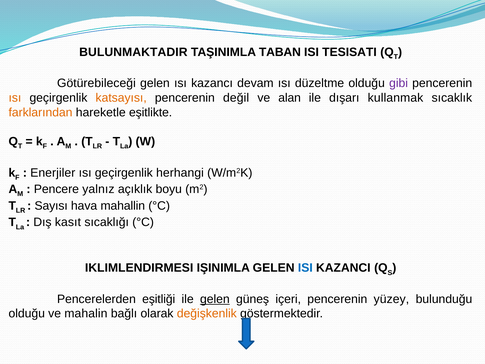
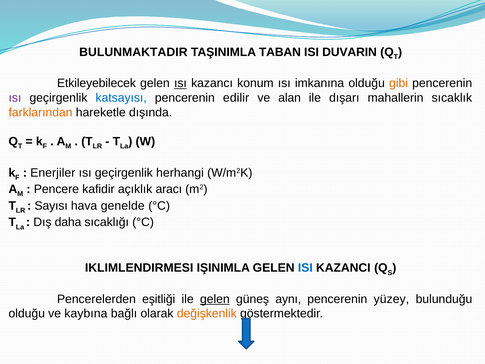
TESISATI: TESISATI -> DUVARIN (350, 52)
Götürebileceği: Götürebileceği -> Etkileyebilecek (96, 83)
ısı underline: none -> present (180, 83)
devam: devam -> konum (255, 83)
düzeltme: düzeltme -> imkanına (320, 83)
gibi colour: purple -> orange (399, 83)
ısı colour: orange -> purple (15, 98)
katsayısı colour: orange -> blue (121, 98)
değil: değil -> edilir (236, 98)
kullanmak: kullanmak -> mahallerin (396, 98)
eşitlikte: eşitlikte -> dışında (151, 112)
yalnız: yalnız -> kafidir (98, 189)
boyu: boyu -> aracı (169, 189)
mahallin: mahallin -> genelde (123, 206)
kasıt: kasıt -> daha (68, 222)
içeri: içeri -> aynı (288, 299)
mahalin: mahalin -> kaybına (86, 313)
